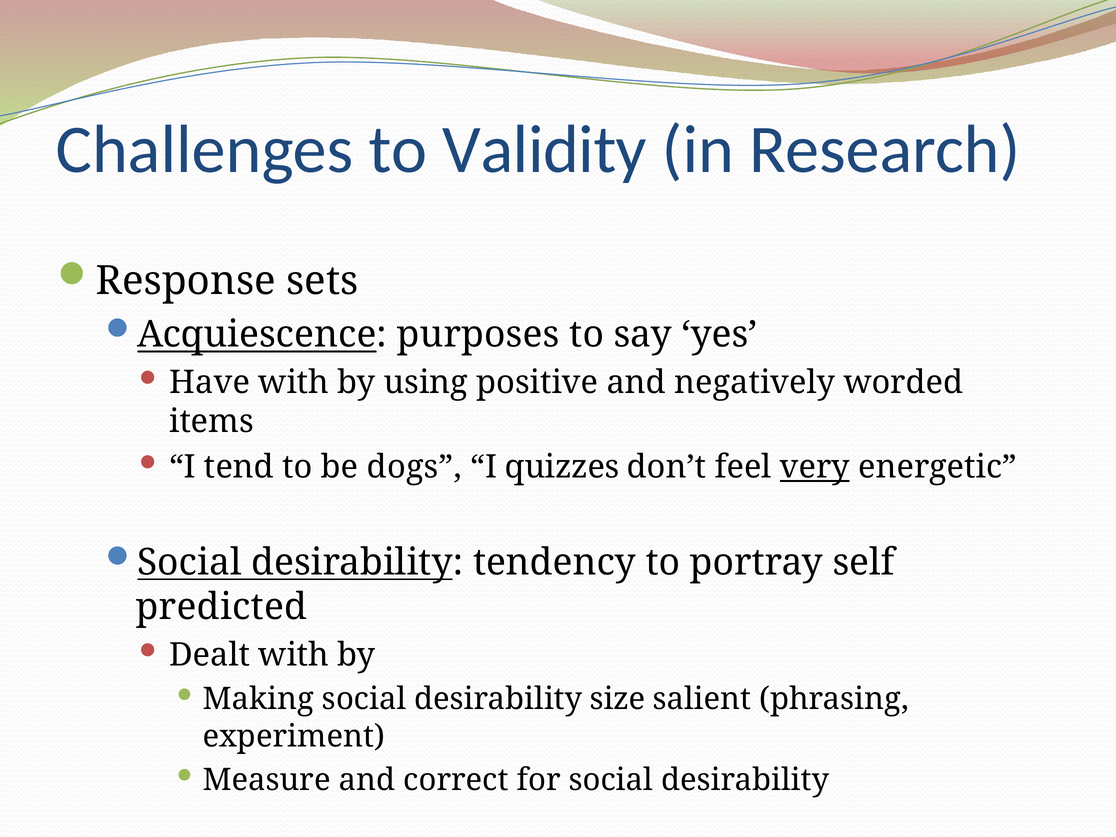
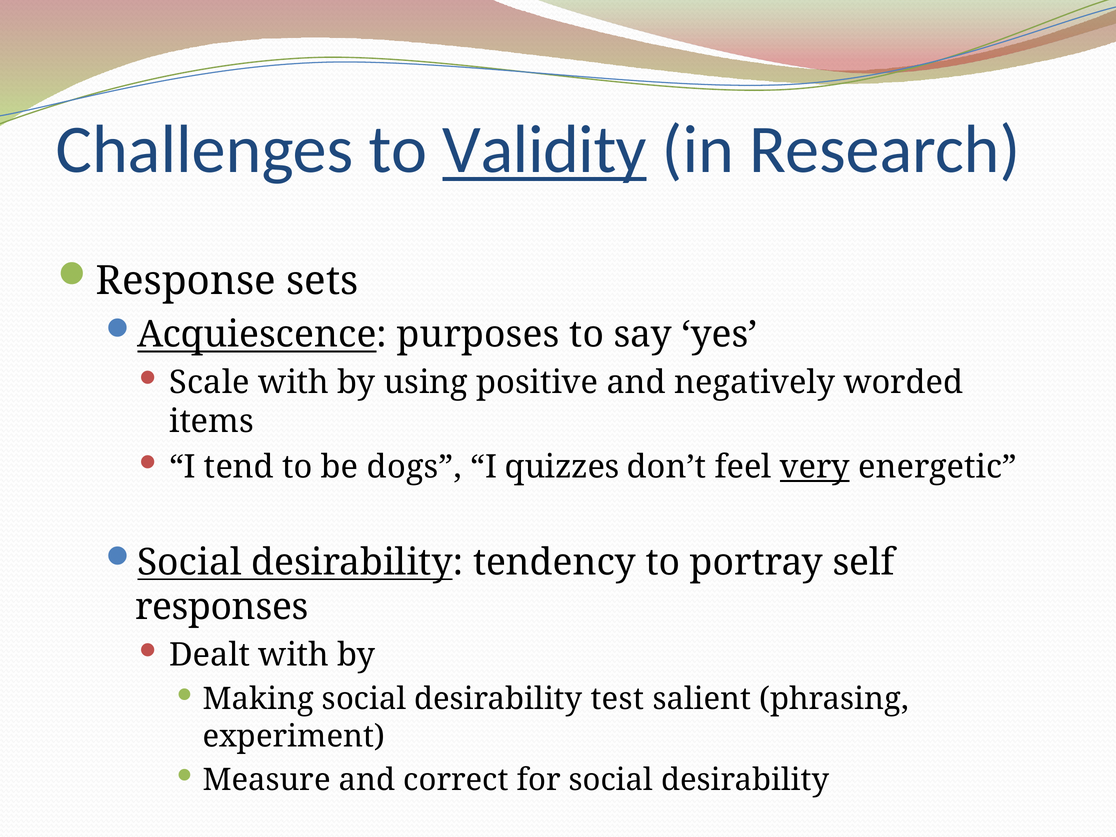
Validity underline: none -> present (545, 150)
Have: Have -> Scale (210, 382)
predicted: predicted -> responses (222, 607)
size: size -> test (617, 699)
